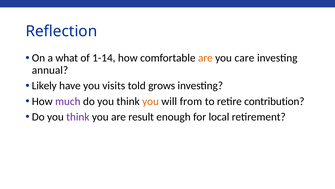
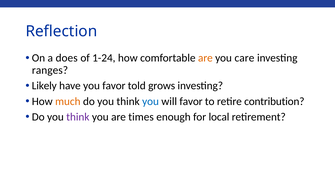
what: what -> does (67, 58)
1-14: 1-14 -> 1-24 (104, 58)
annual: annual -> ranges (50, 70)
you visits: visits -> favor (114, 85)
much colour: purple -> orange (68, 101)
you colour: orange -> blue (151, 101)
will from: from -> favor (191, 101)
result: result -> times (141, 117)
